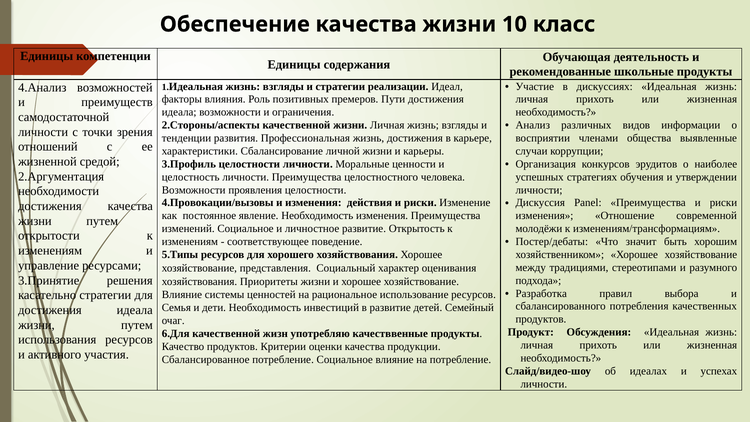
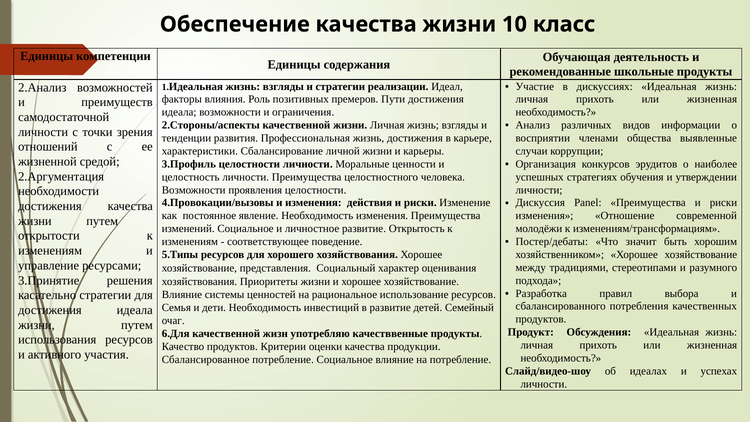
4.Анализ: 4.Анализ -> 2.Анализ (42, 87)
